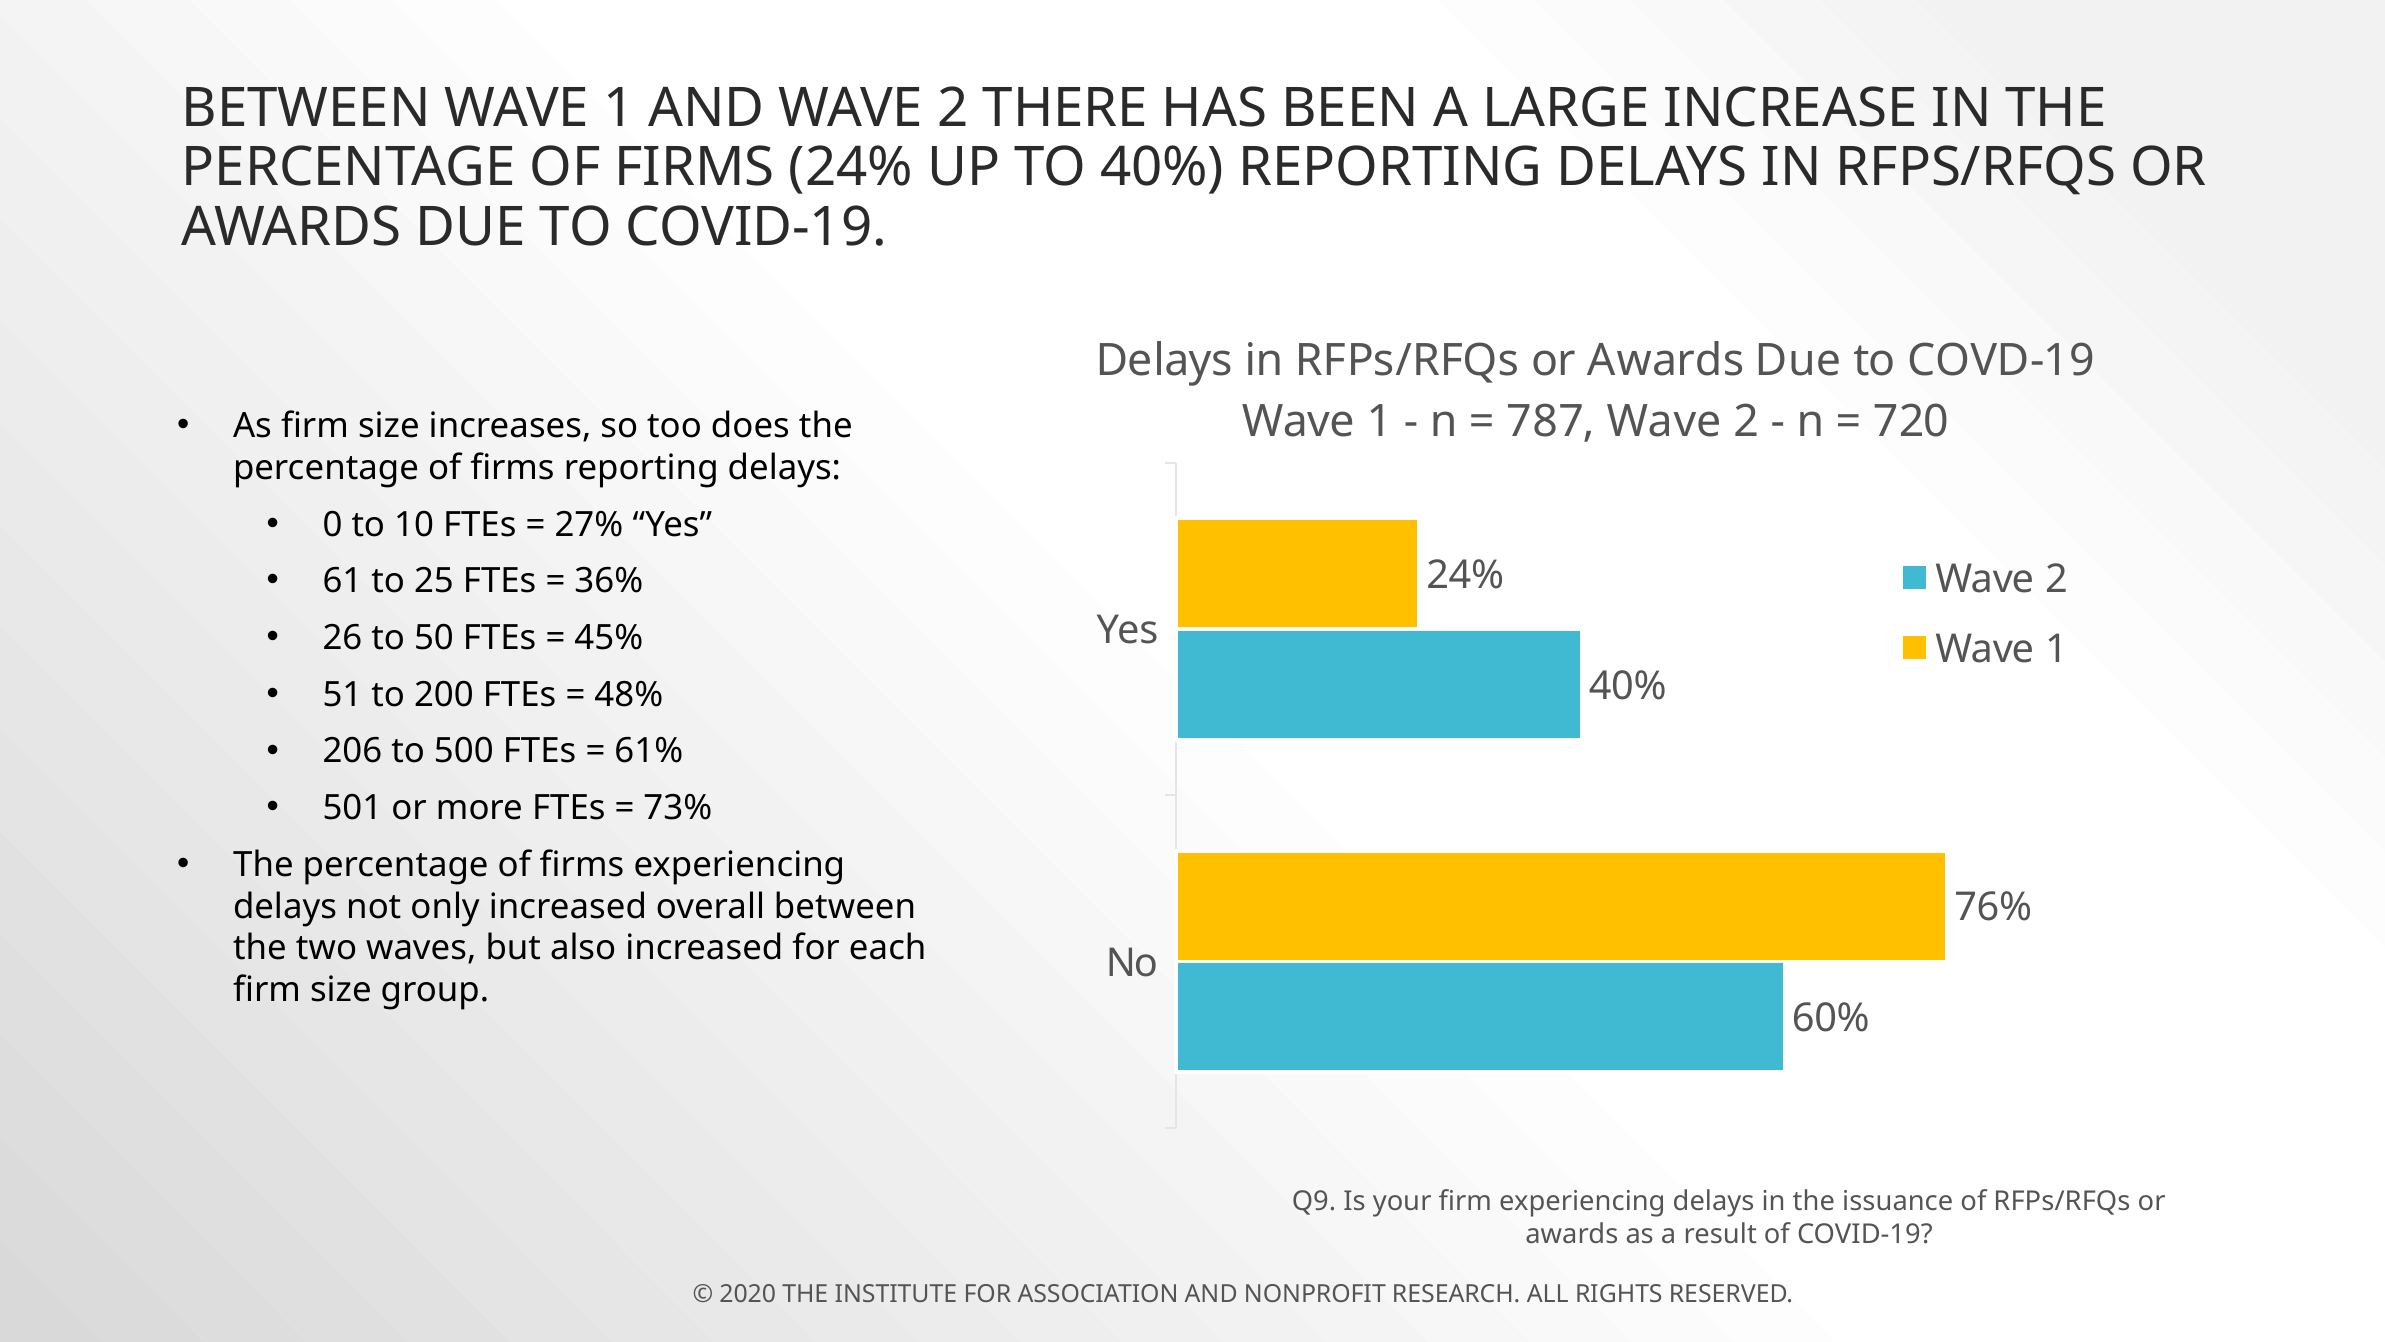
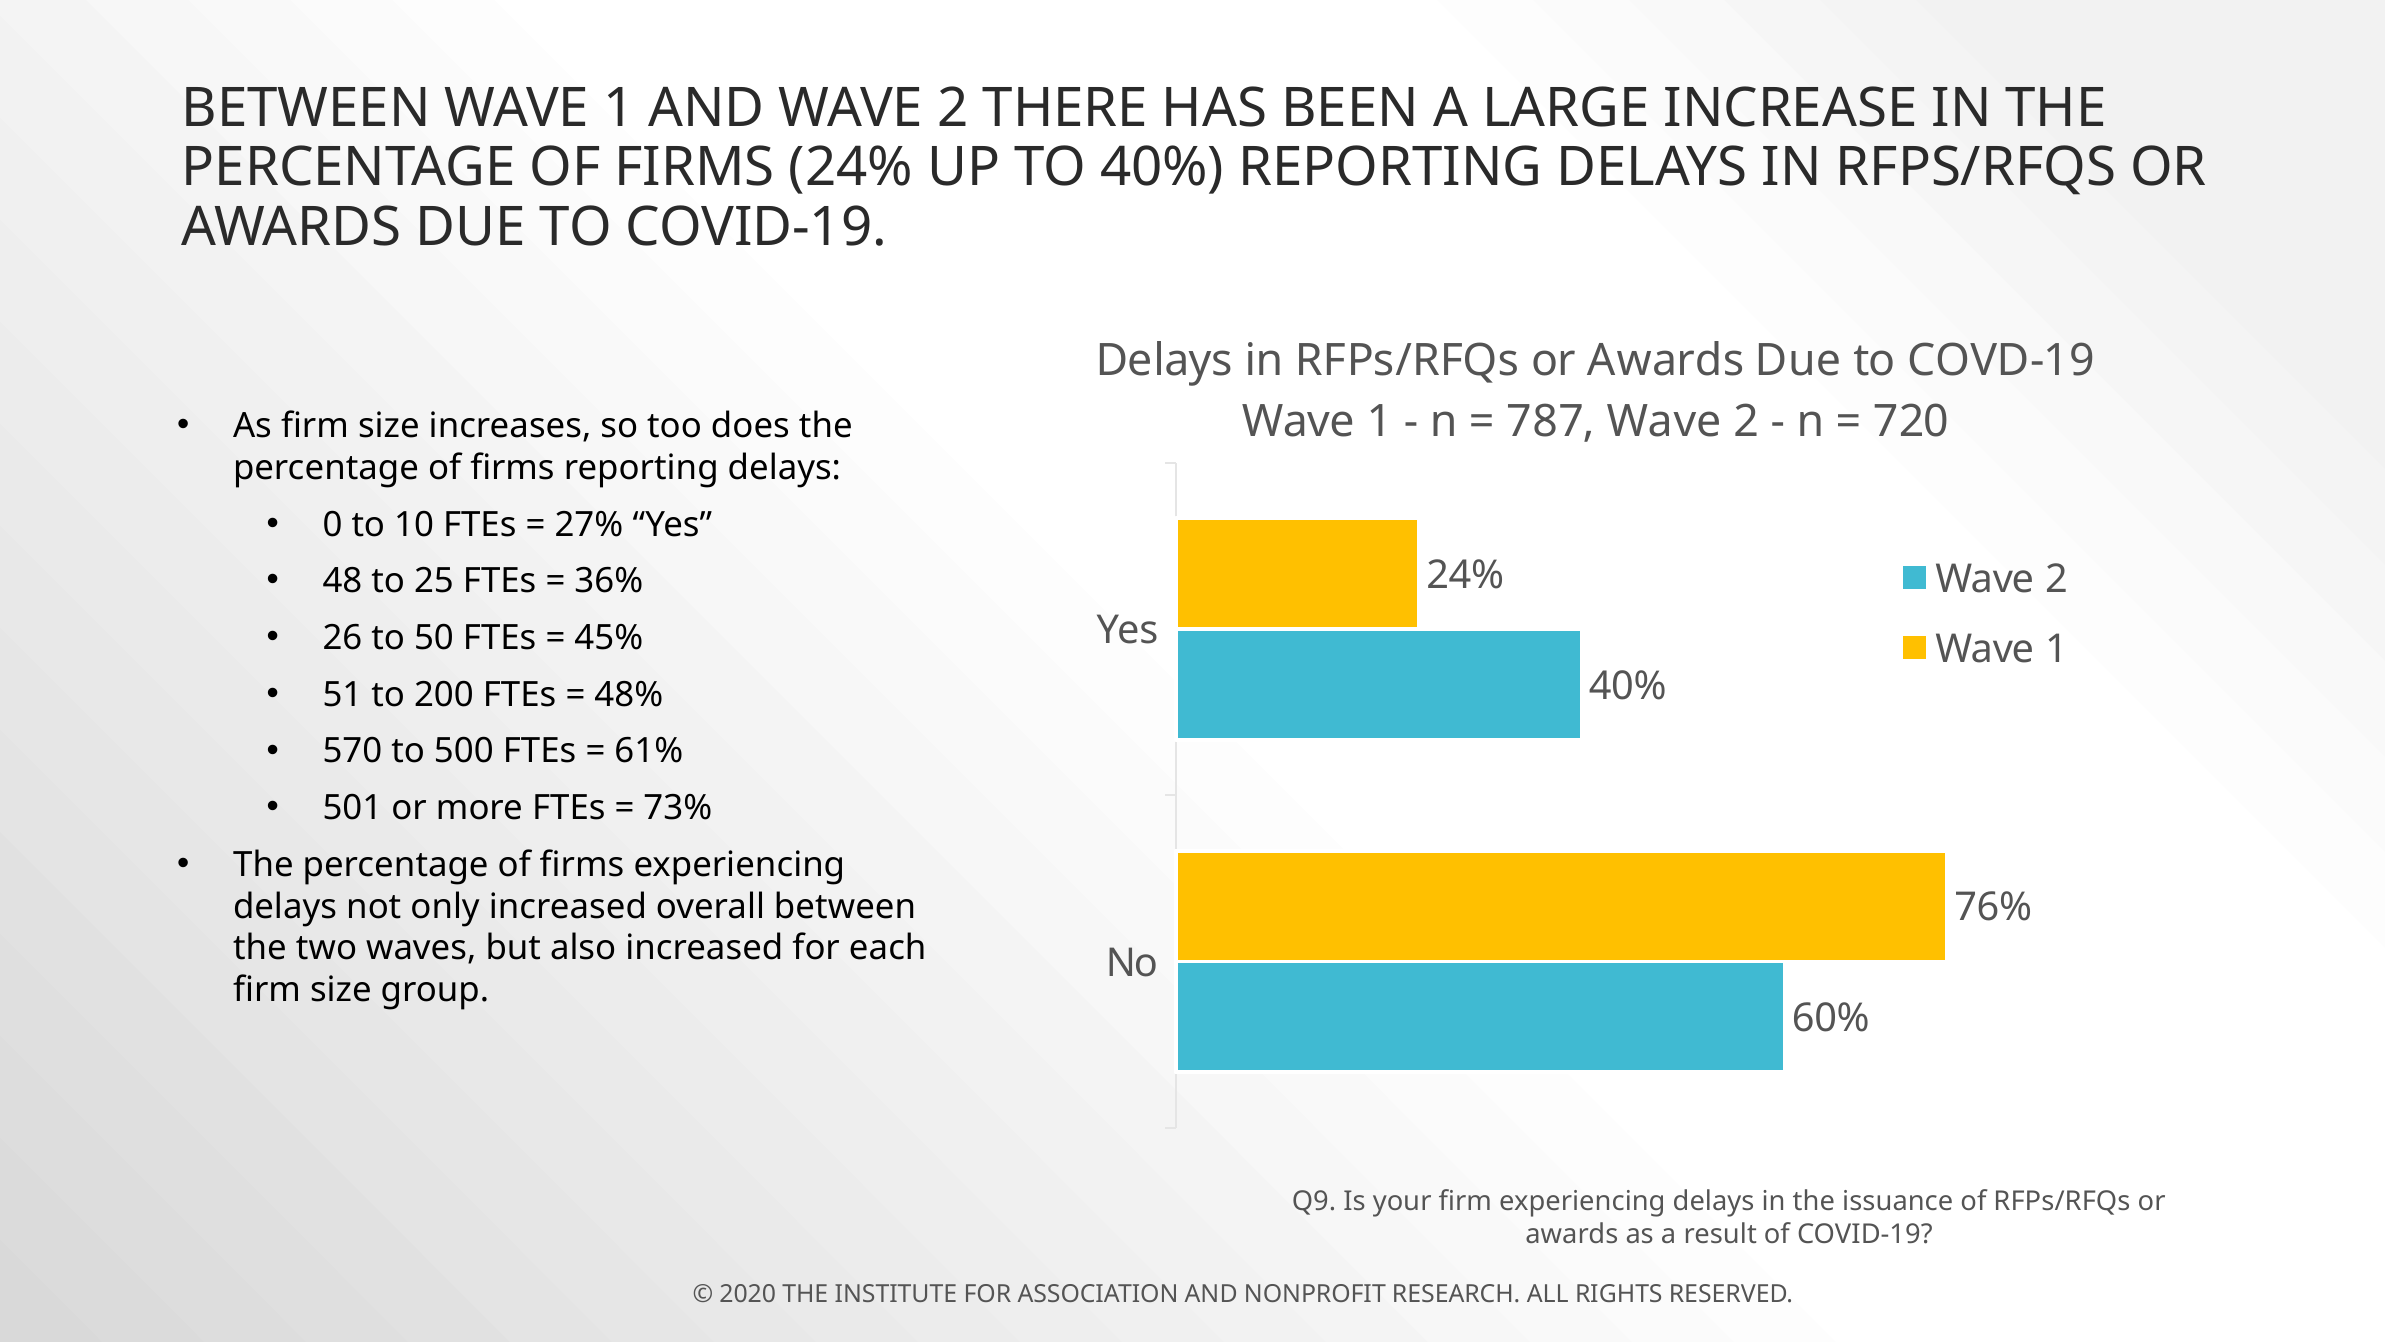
61: 61 -> 48 (342, 581)
206: 206 -> 570 (352, 751)
